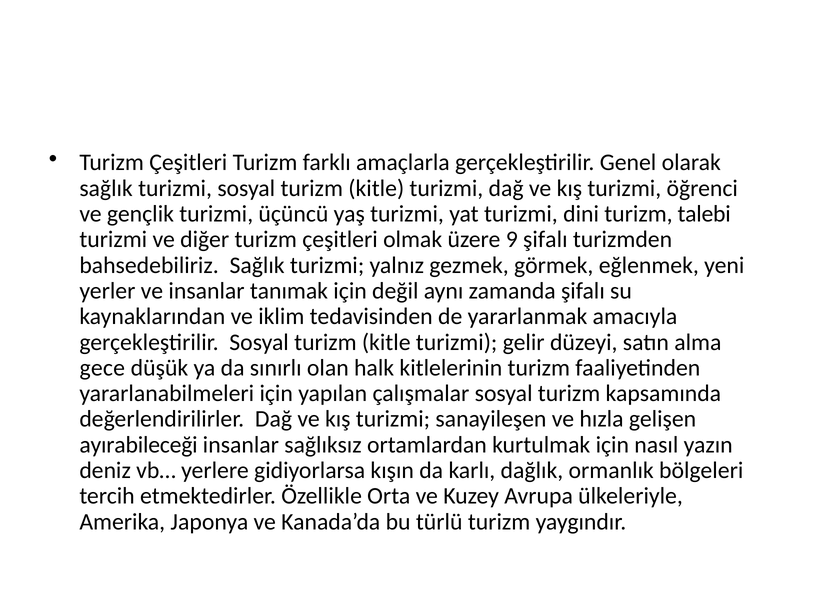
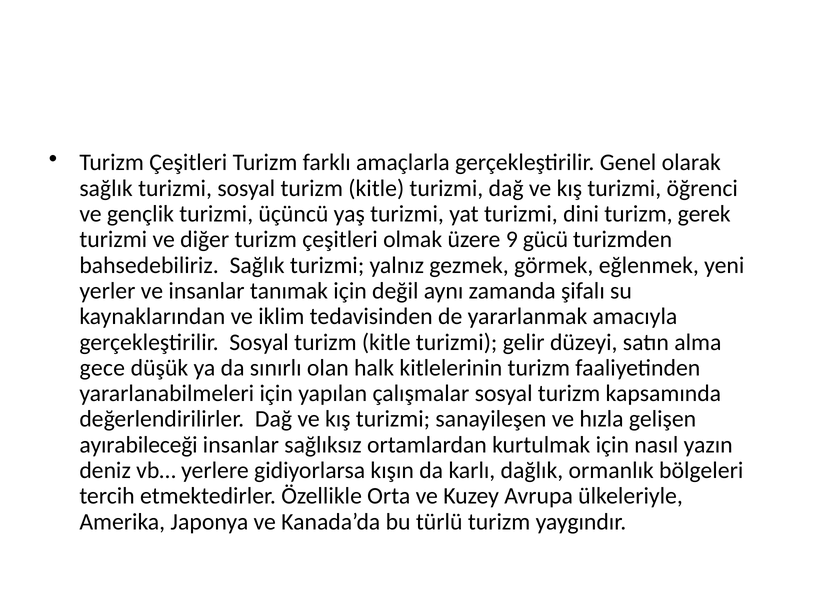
talebi: talebi -> gerek (704, 214)
9 şifalı: şifalı -> gücü (545, 239)
